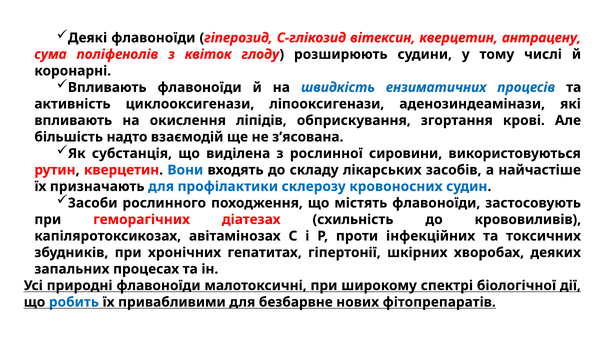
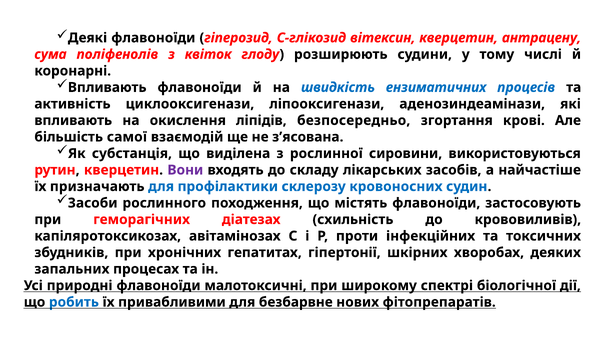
обприскування: обприскування -> безпосередньо (354, 120)
надто: надто -> самої (127, 137)
Вони colour: blue -> purple (185, 170)
